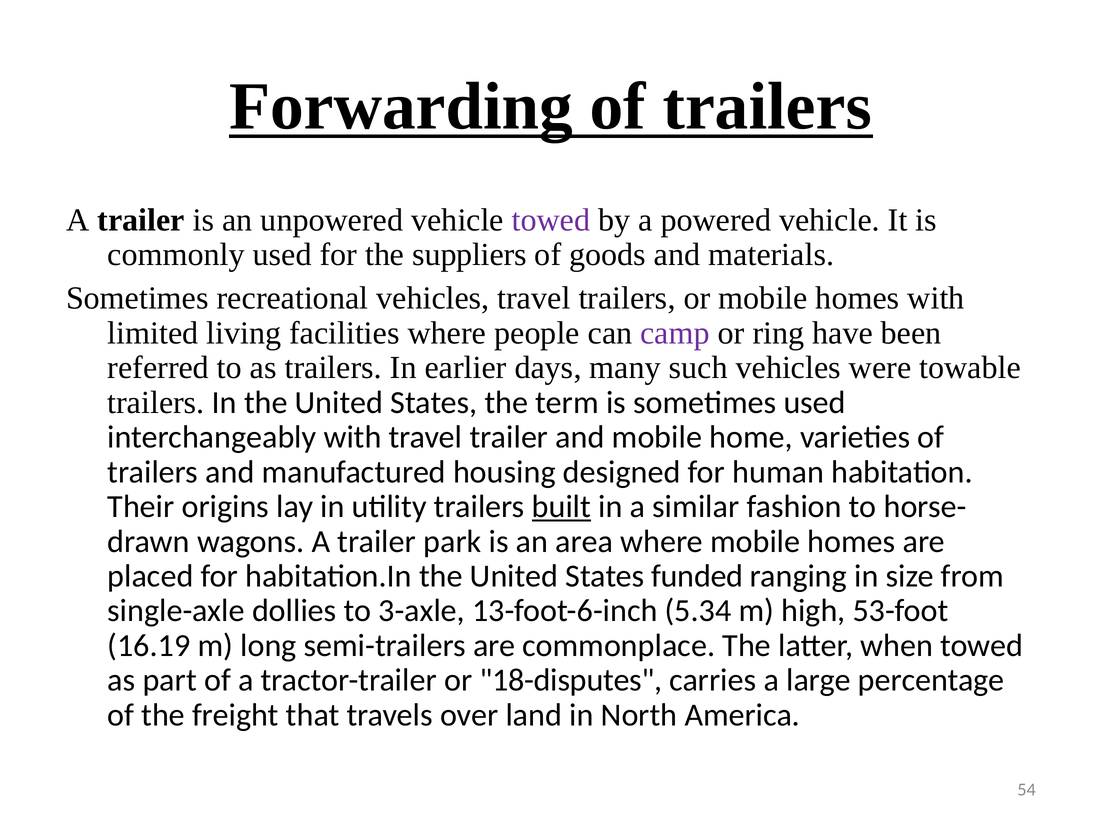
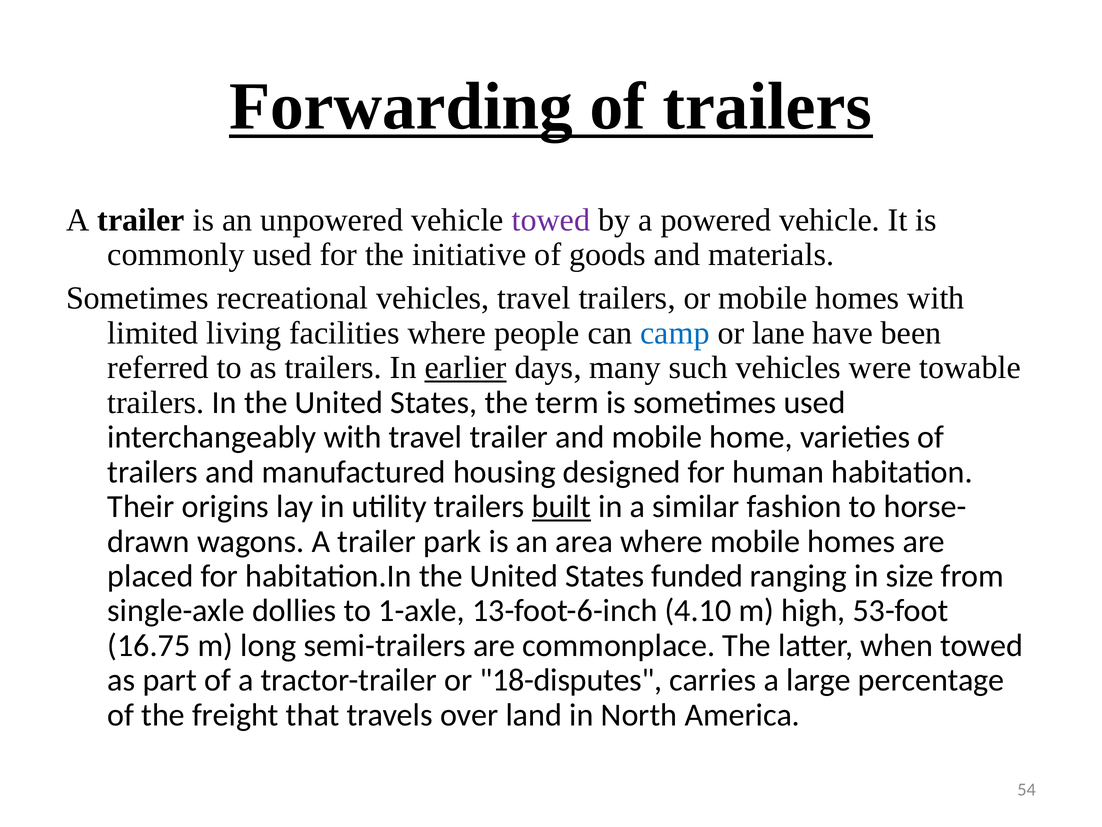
suppliers: suppliers -> initiative (469, 255)
camp colour: purple -> blue (675, 333)
ring: ring -> lane (779, 333)
earlier underline: none -> present (466, 368)
3-axle: 3-axle -> 1-axle (422, 611)
5.34: 5.34 -> 4.10 (698, 611)
16.19: 16.19 -> 16.75 (149, 645)
